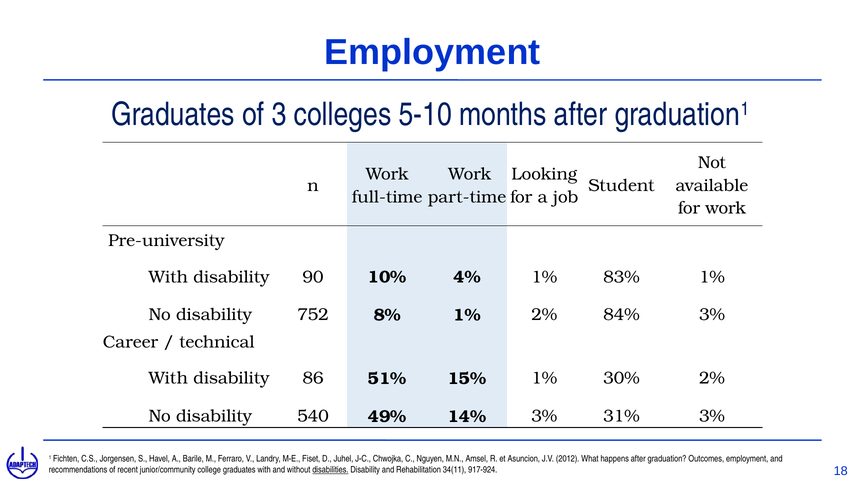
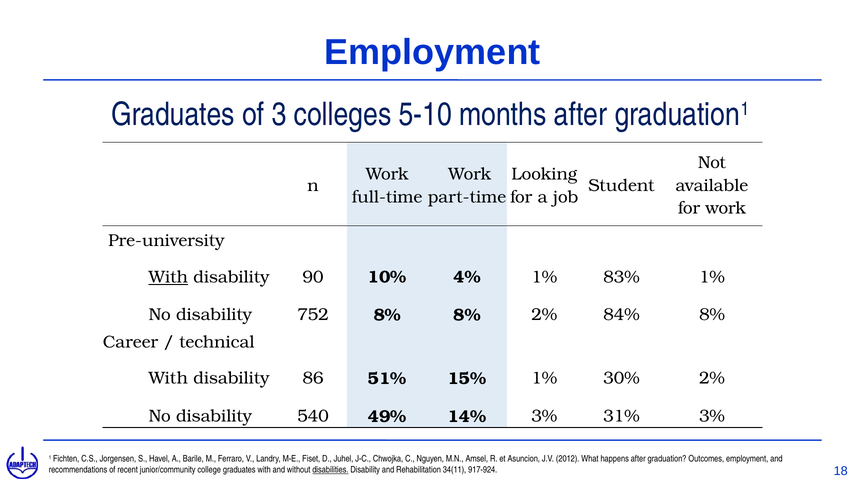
With underline: none -> present (168, 277)
8% 1%: 1% -> 8% (467, 315)
84% 3%: 3% -> 8% (712, 314)
